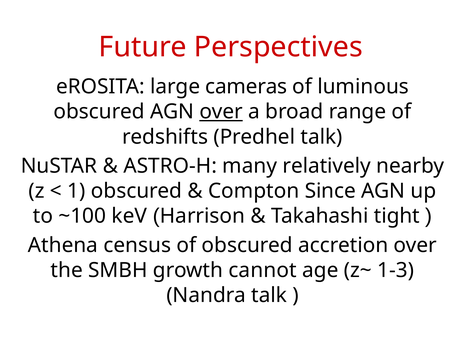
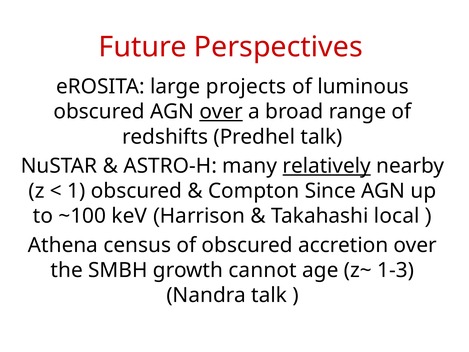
cameras: cameras -> projects (246, 87)
relatively underline: none -> present (327, 166)
tight: tight -> local (397, 216)
